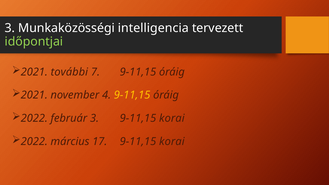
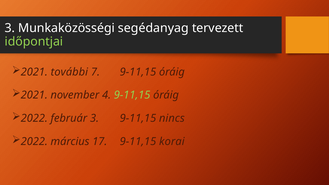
intelligencia: intelligencia -> segédanyag (153, 28)
9-11,15 colour: yellow -> light green (132, 95)
3 9-11,15 korai: korai -> nincs (172, 118)
